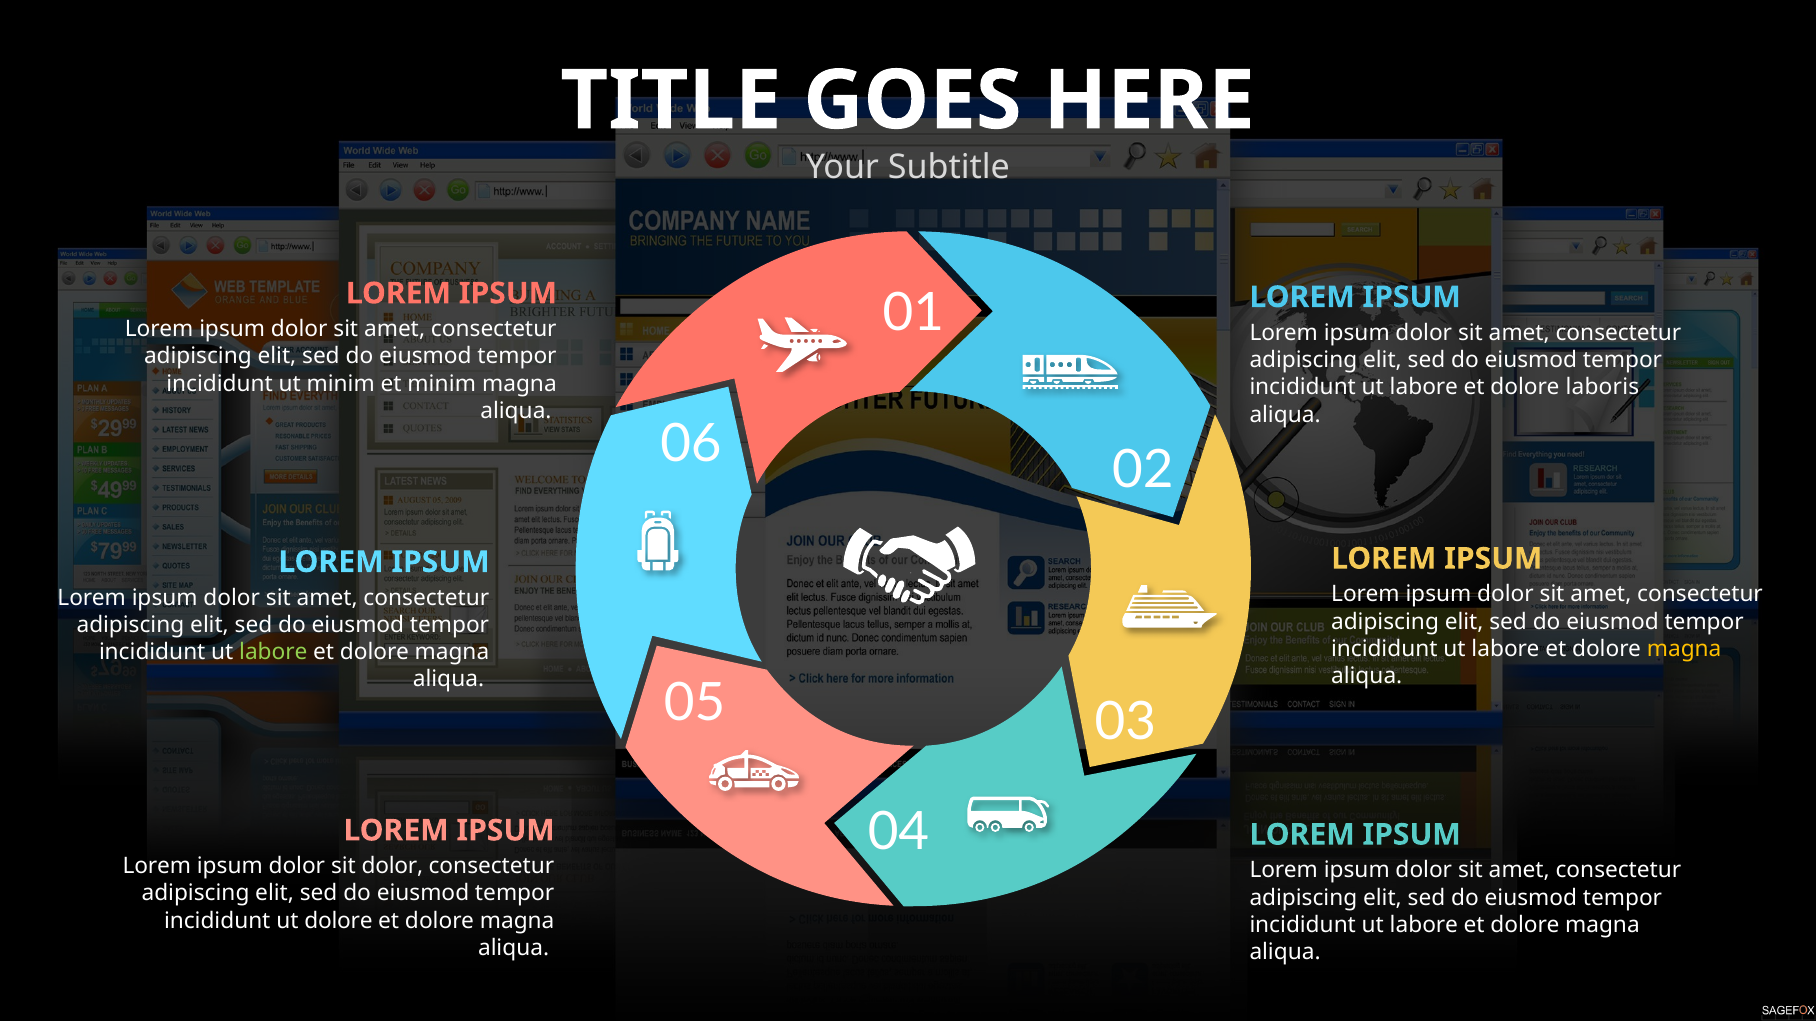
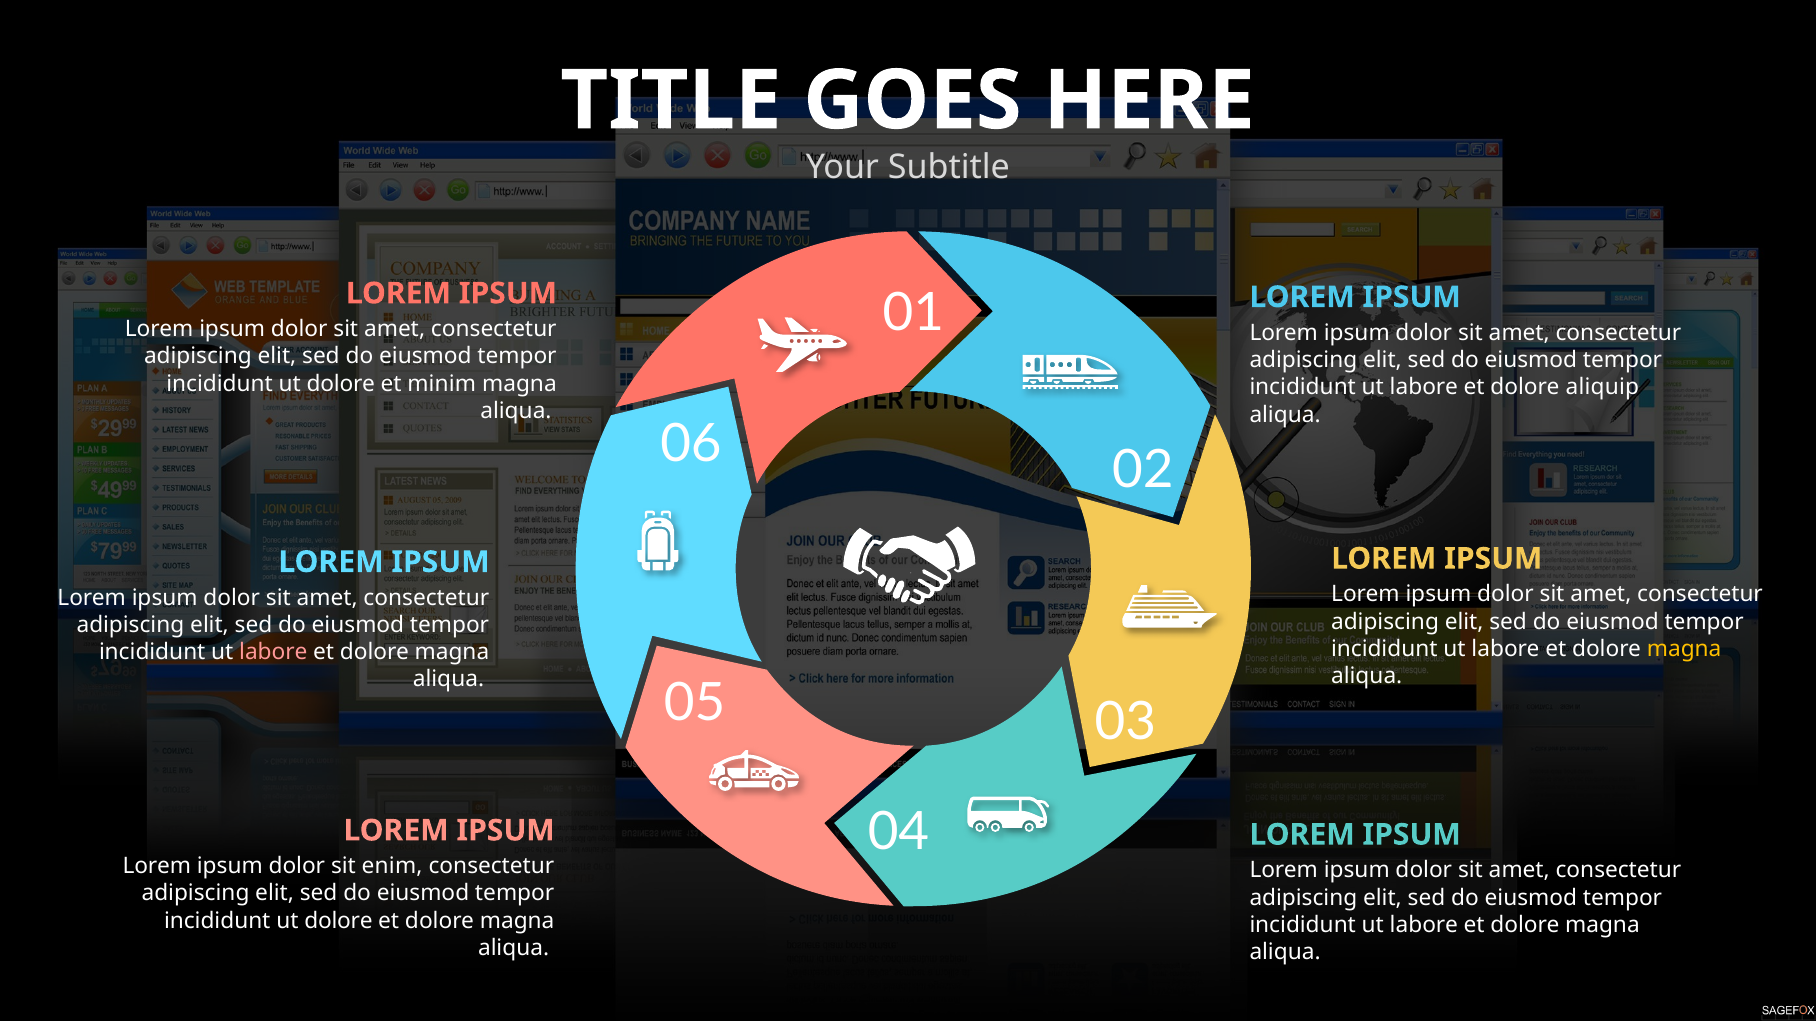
minim: minim -> dolore (341, 384)
laboris: laboris -> aliquip (1602, 388)
labore colour: light green -> pink (273, 653)
sit dolor: dolor -> enim (392, 867)
